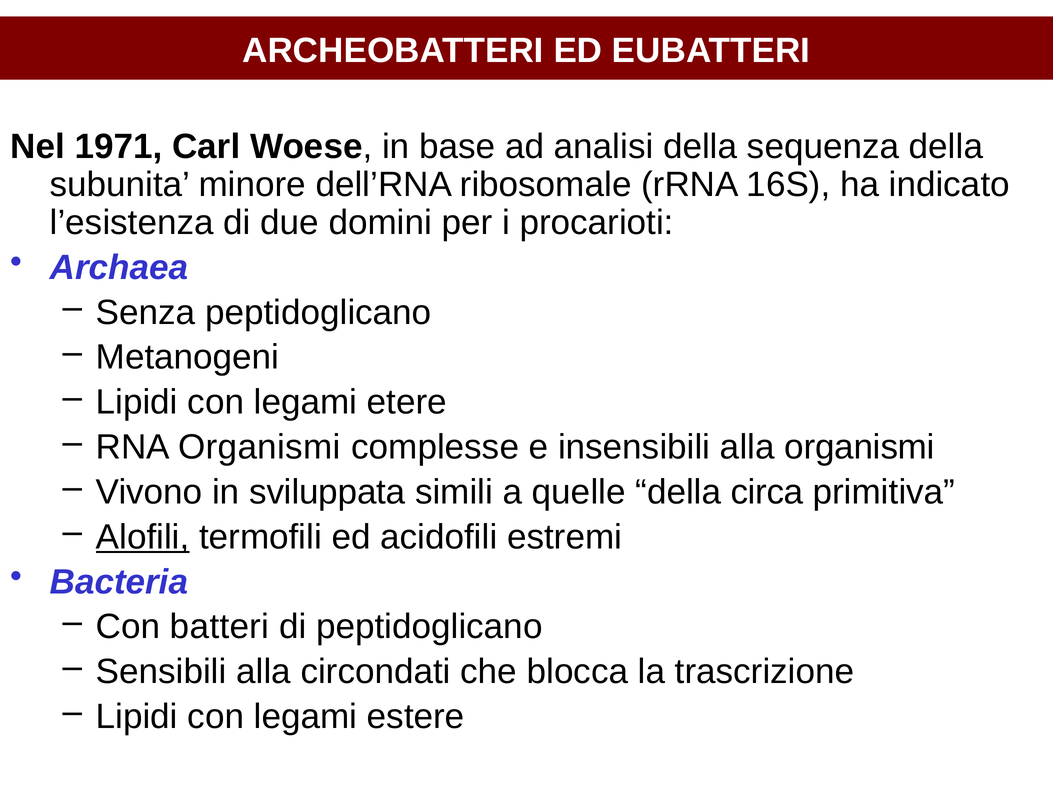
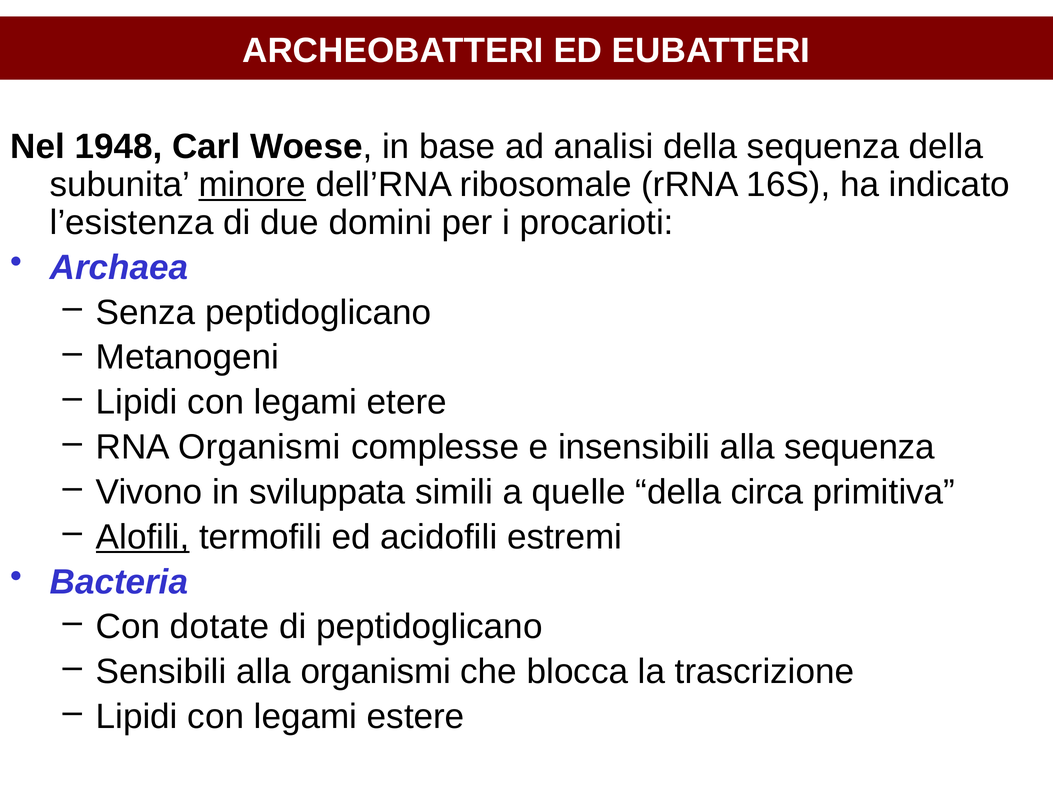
1971: 1971 -> 1948 (118, 147)
minore underline: none -> present (252, 185)
alla organismi: organismi -> sequenza (859, 447)
batteri: batteri -> dotate (219, 627)
alla circondati: circondati -> organismi (376, 672)
